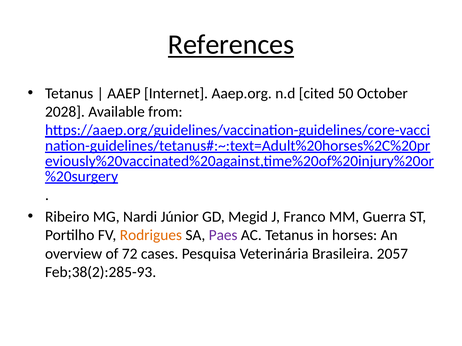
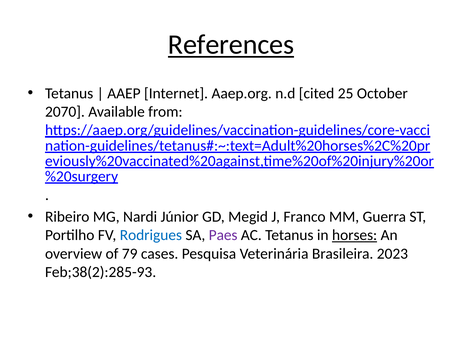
50: 50 -> 25 (346, 93)
2028: 2028 -> 2070 (65, 112)
Rodrigues colour: orange -> blue (151, 235)
horses underline: none -> present (355, 235)
72: 72 -> 79 (130, 254)
2057: 2057 -> 2023 (392, 254)
